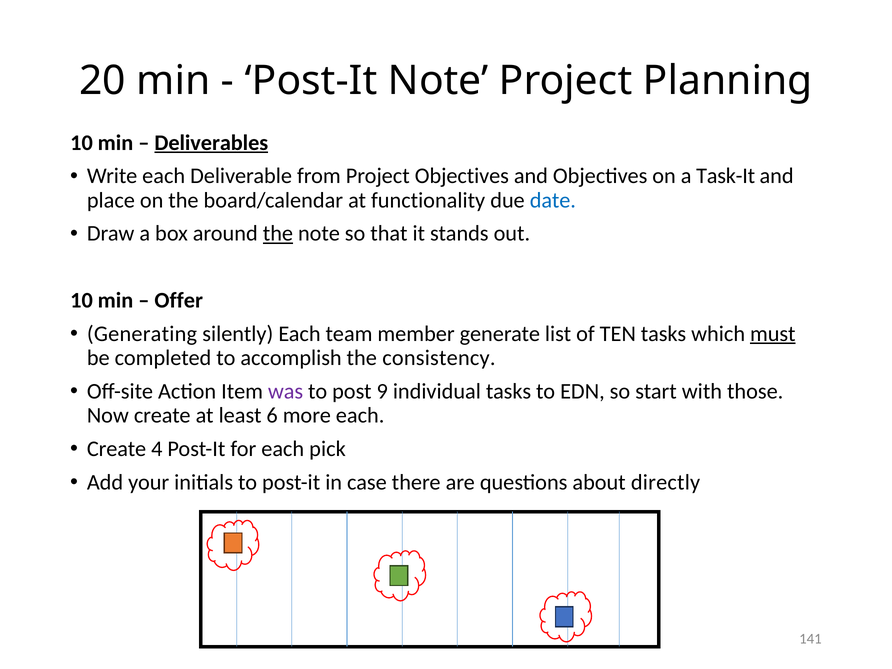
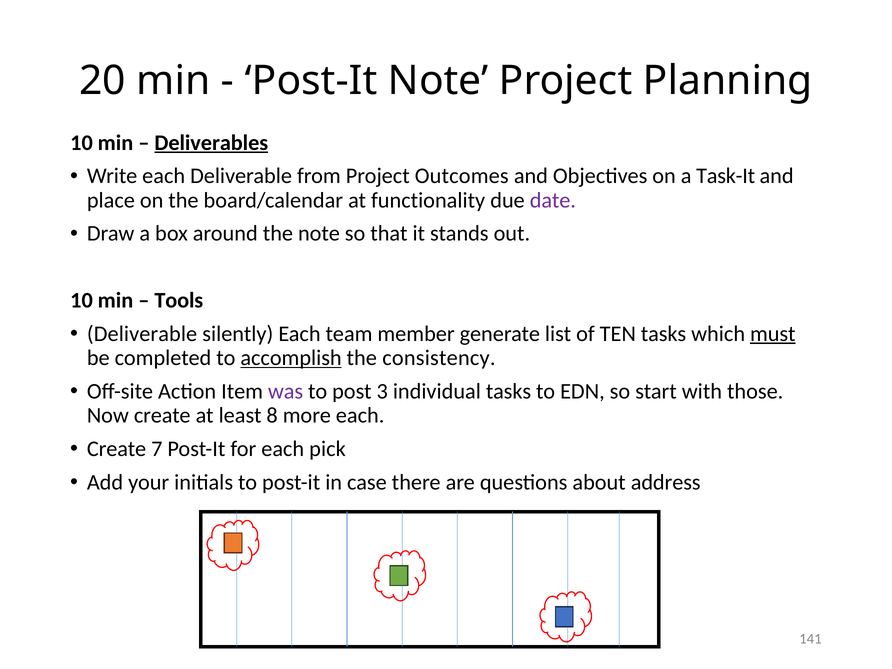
Project Objectives: Objectives -> Outcomes (462, 176)
date colour: blue -> purple (553, 200)
the underline: present -> none (278, 234)
Offer: Offer -> Tools (179, 300)
Generating: Generating -> Deliverable (142, 334)
accomplish underline: none -> present (291, 358)
9: 9 -> 3 (382, 391)
6: 6 -> 8 (272, 415)
4: 4 -> 7 (157, 449)
directly: directly -> address (666, 482)
